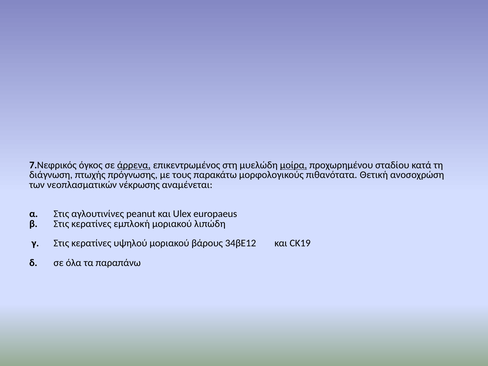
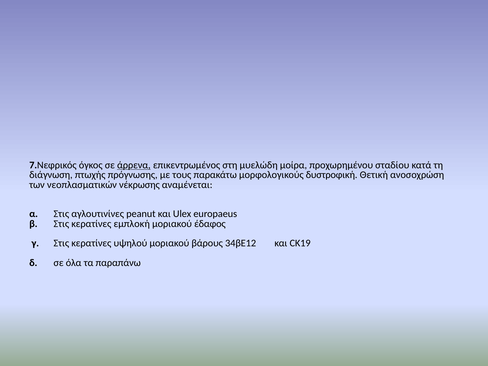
μοίρα underline: present -> none (294, 165)
πιθανότατα: πιθανότατα -> δυστροφική (332, 175)
λιπώδη: λιπώδη -> έδαφος (210, 224)
